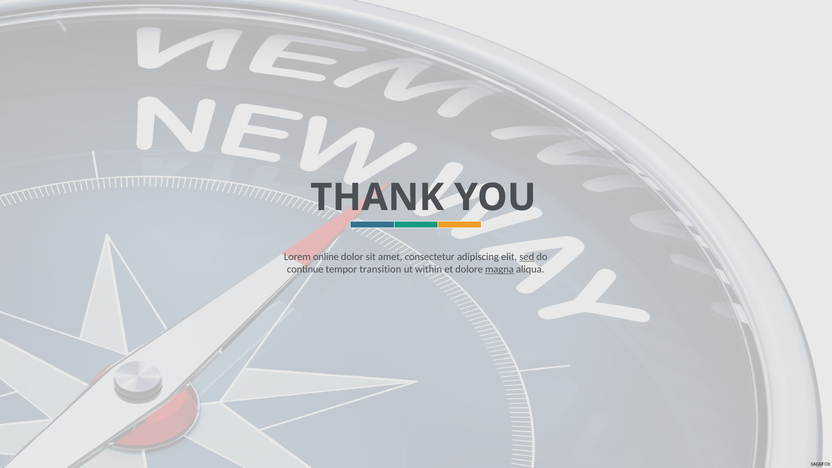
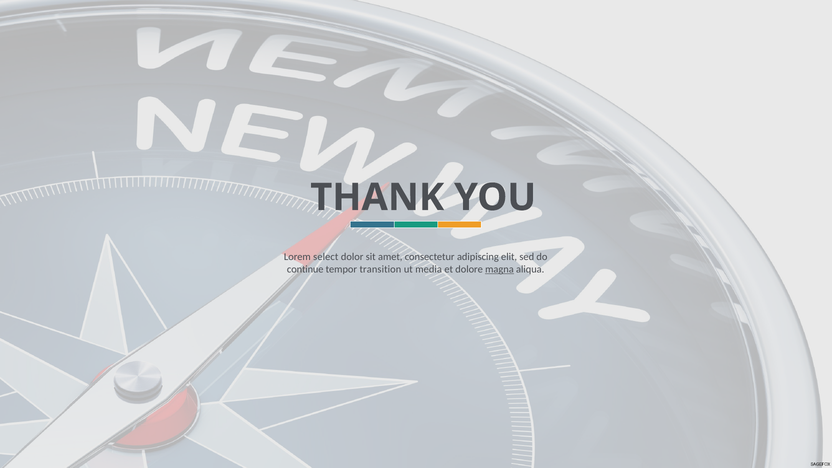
online: online -> select (326, 257)
sed underline: present -> none (527, 257)
within: within -> media (429, 269)
